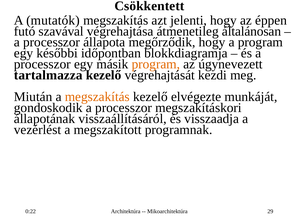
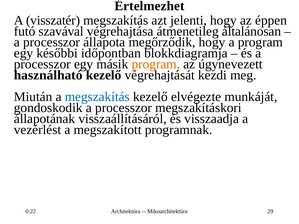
Csökkentett: Csökkentett -> Értelmezhet (149, 6)
mutatók: mutatók -> visszatér (53, 20)
tartalmazza: tartalmazza -> használható (48, 75)
megszakítás colour: orange -> blue (97, 97)
